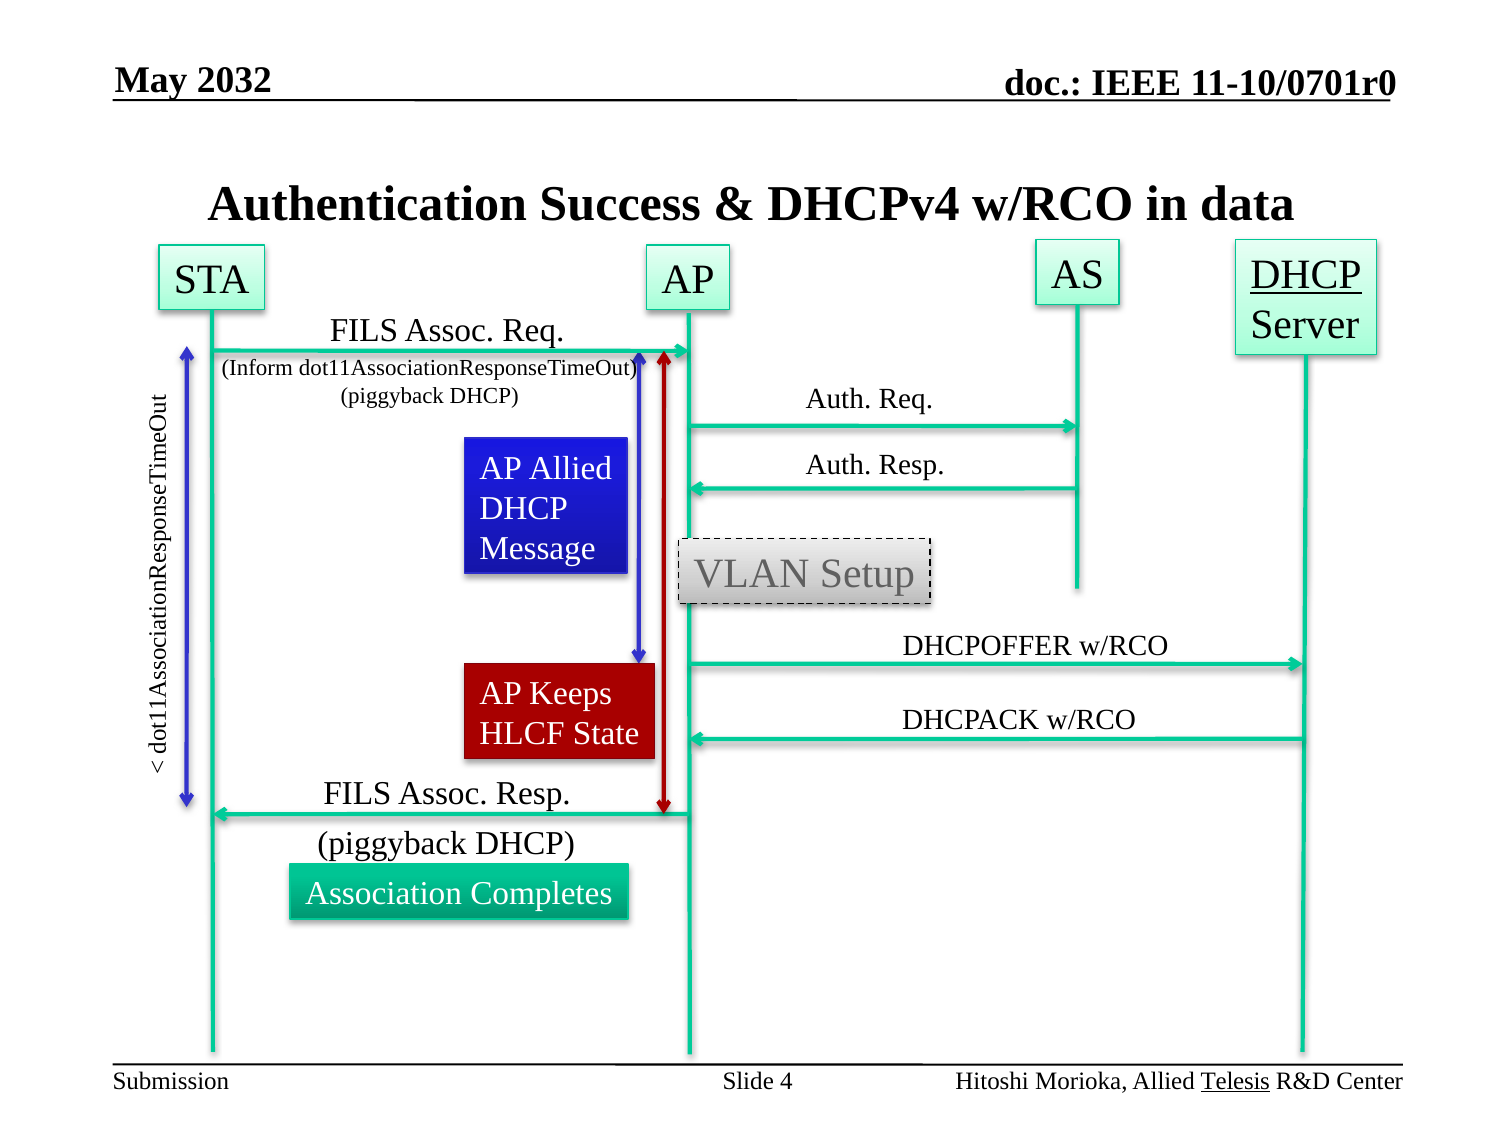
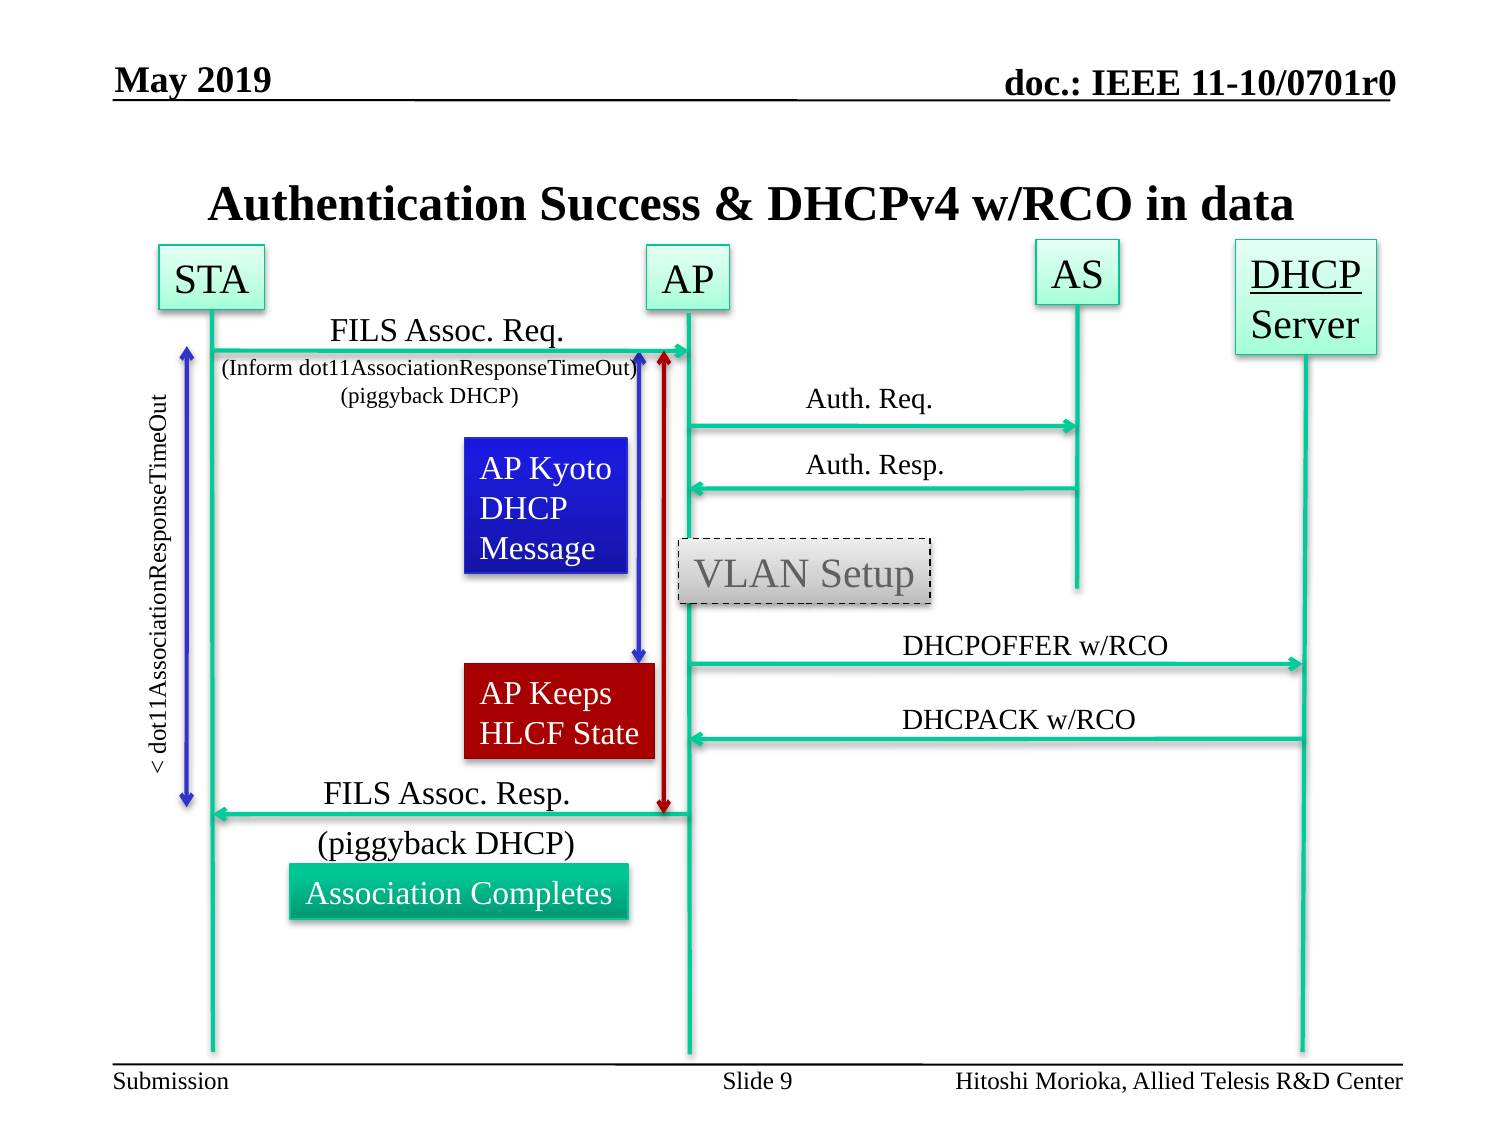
2032: 2032 -> 2019 (234, 80)
AP Allied: Allied -> Kyoto (570, 468)
4: 4 -> 9 (786, 1081)
Telesis underline: present -> none (1235, 1081)
